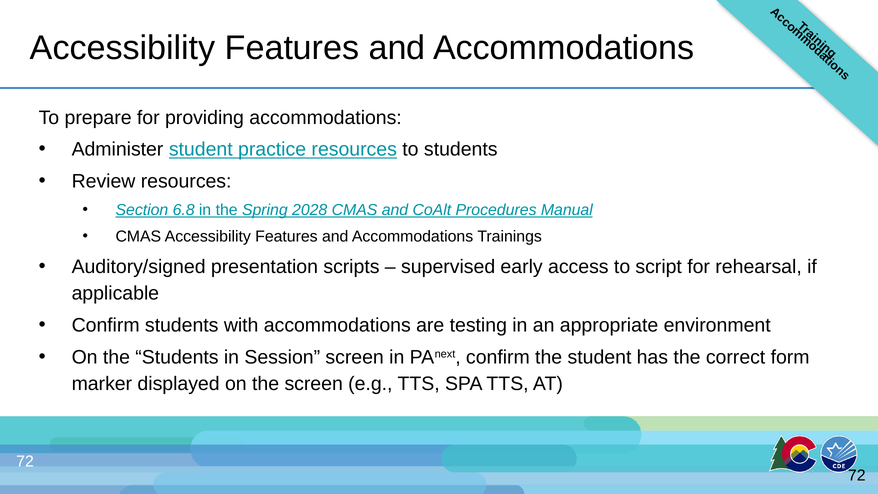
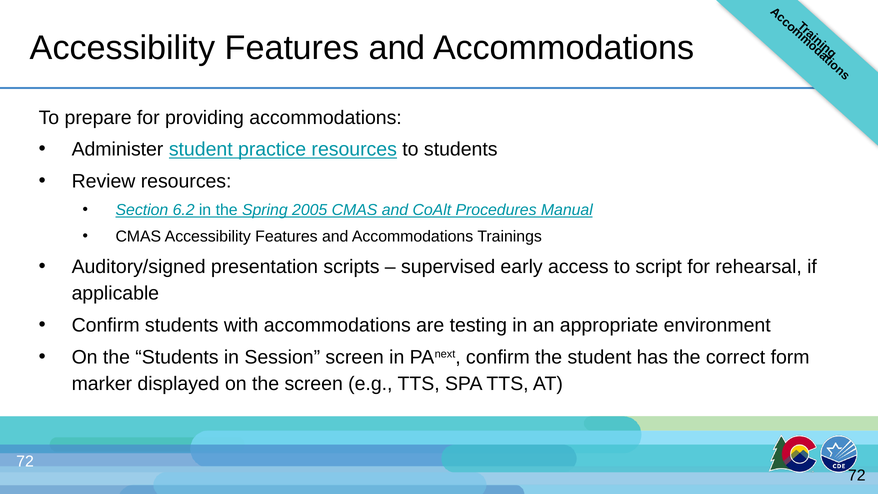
6.8: 6.8 -> 6.2 (184, 210)
2028: 2028 -> 2005 (310, 210)
